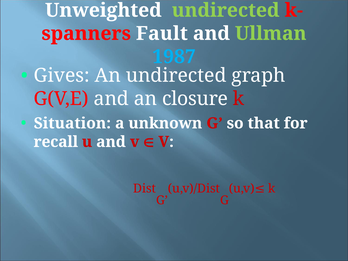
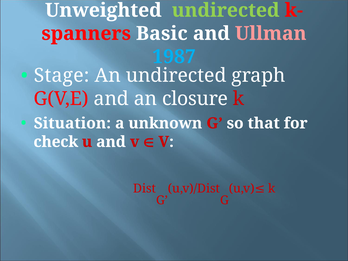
Fault: Fault -> Basic (162, 34)
Ullman colour: light green -> pink (271, 34)
Gives: Gives -> Stage (62, 76)
recall: recall -> check (56, 142)
